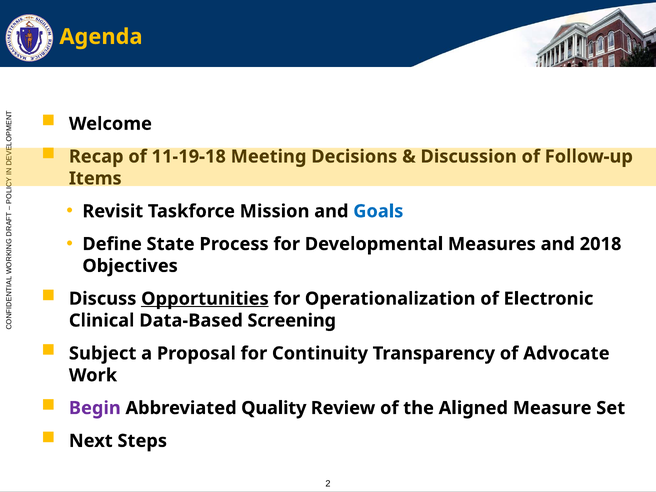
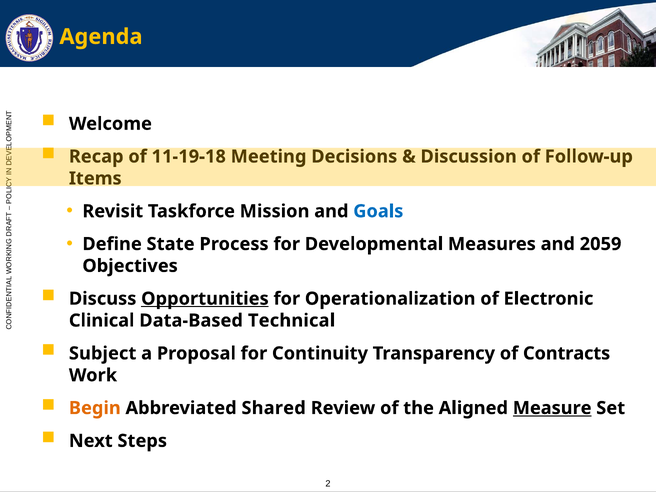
2018: 2018 -> 2059 (601, 244)
Screening: Screening -> Technical (292, 321)
Advocate: Advocate -> Contracts (567, 353)
Begin colour: purple -> orange (95, 408)
Quality: Quality -> Shared (274, 408)
Measure underline: none -> present (552, 408)
